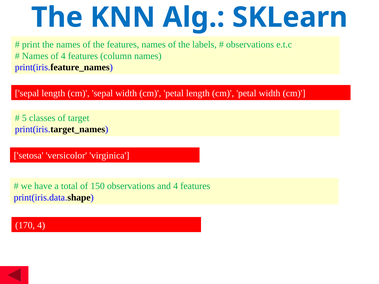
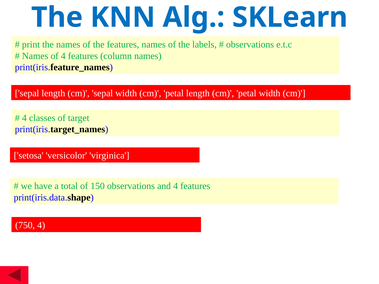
5: 5 -> 4 (24, 118)
170: 170 -> 750 (25, 225)
